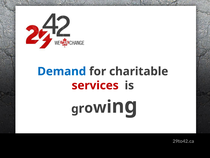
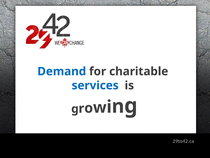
services colour: red -> blue (95, 85)
